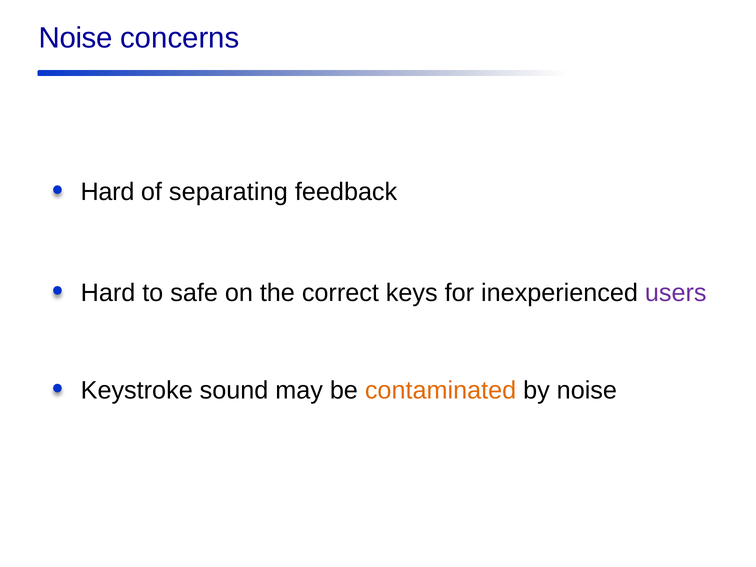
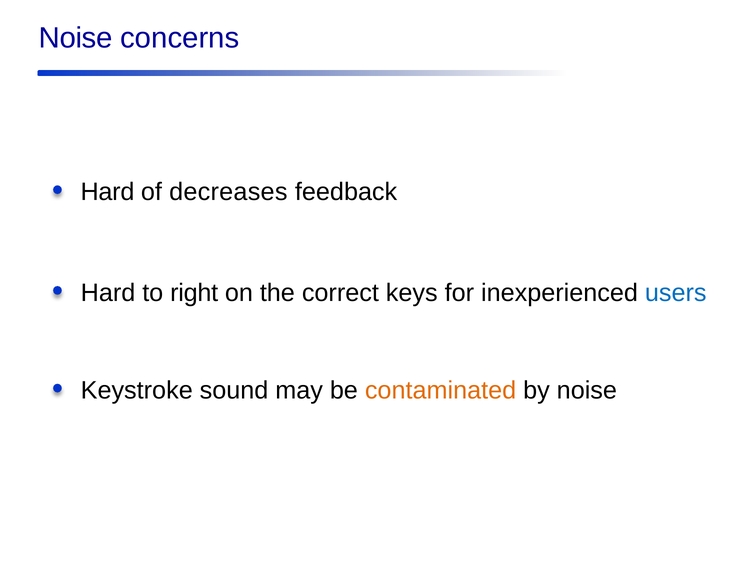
separating: separating -> decreases (228, 192)
safe: safe -> right (194, 293)
users colour: purple -> blue (676, 293)
